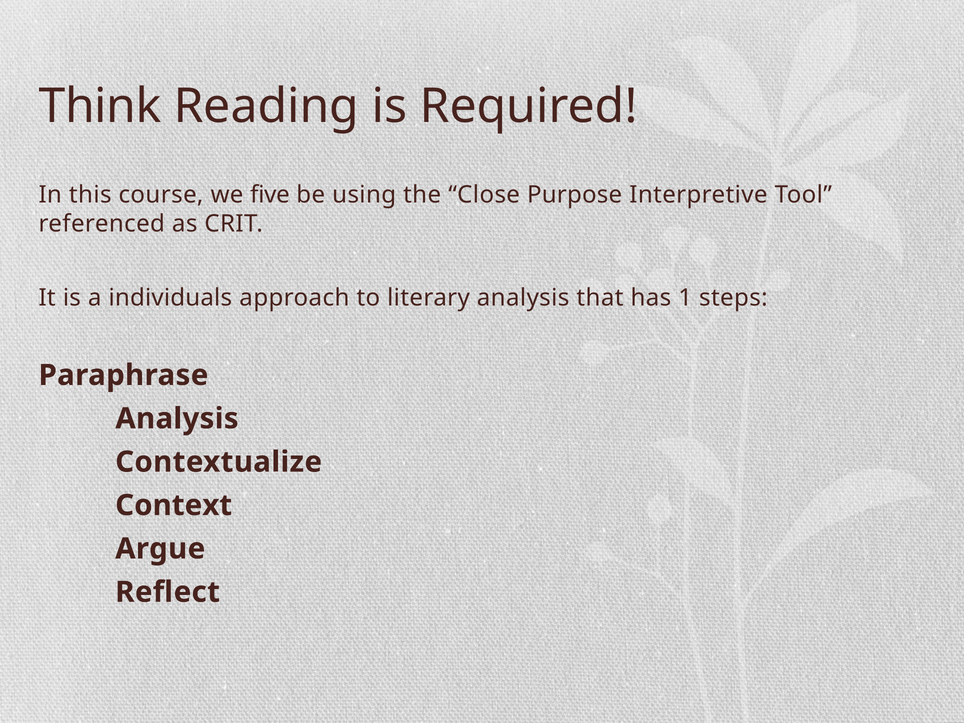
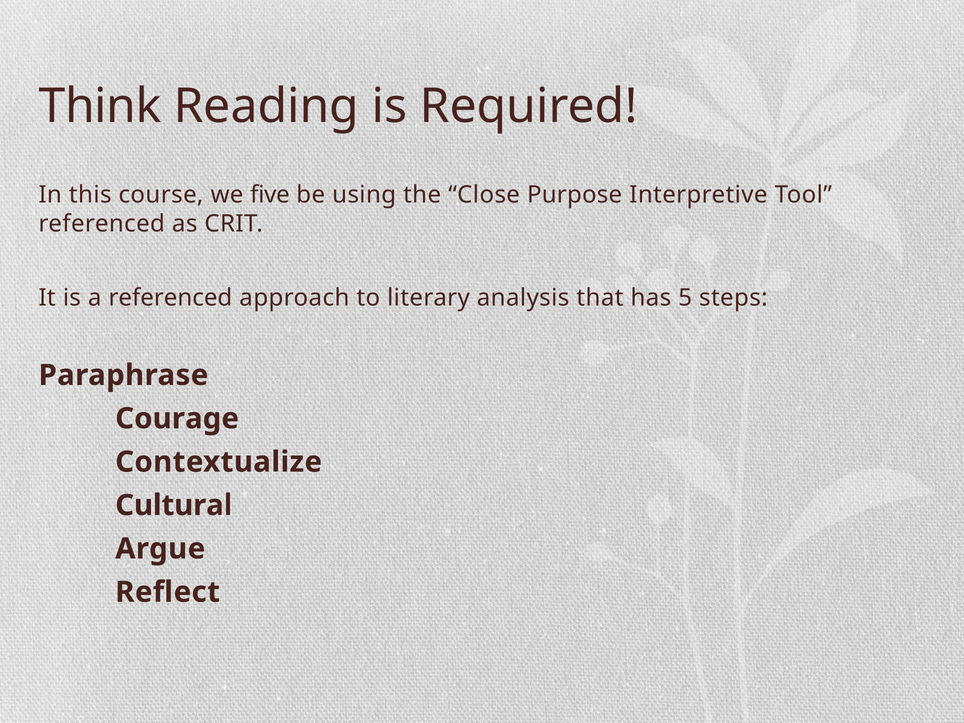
a individuals: individuals -> referenced (170, 298)
1: 1 -> 5 (685, 298)
Analysis: Analysis -> Courage (177, 419)
Context: Context -> Cultural (174, 505)
